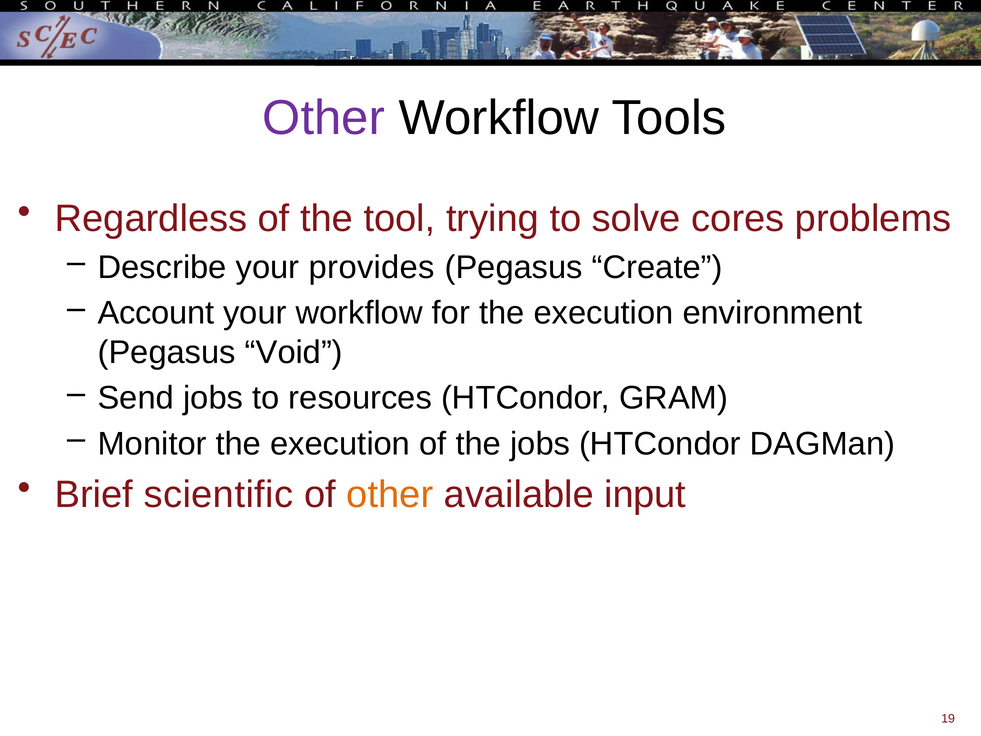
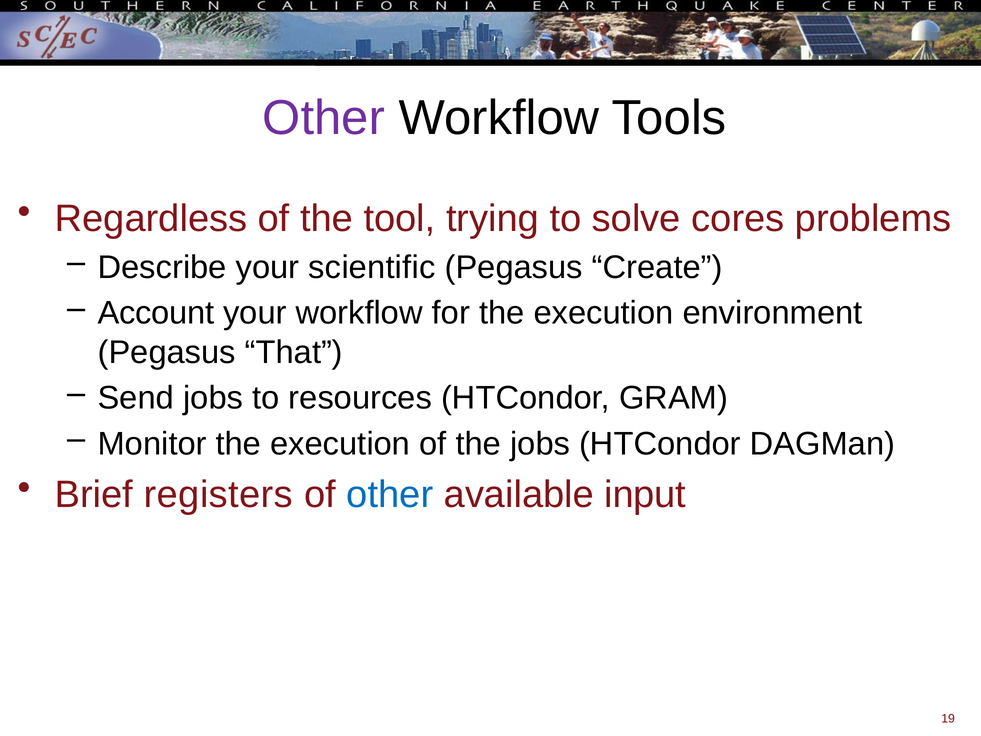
provides: provides -> scientific (372, 267)
Void: Void -> That (294, 352)
scientific: scientific -> registers (218, 494)
other colour: orange -> blue (390, 494)
